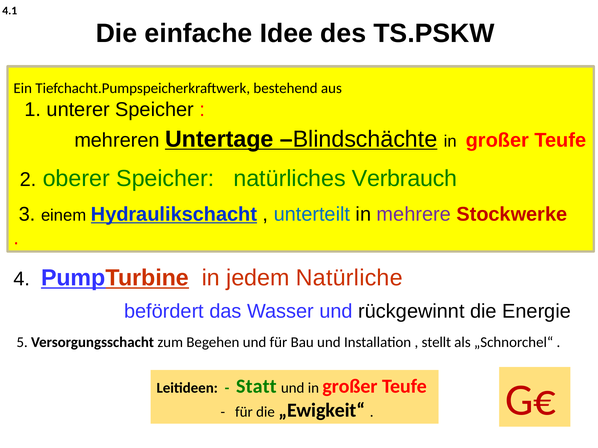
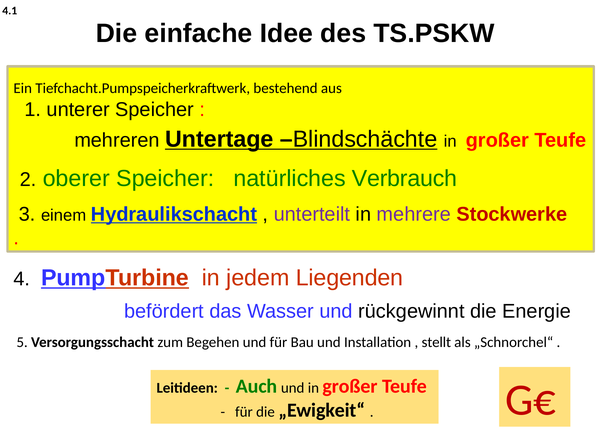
unterteilt colour: blue -> purple (312, 214)
Natürliche: Natürliche -> Liegenden (350, 278)
Statt: Statt -> Auch (257, 387)
